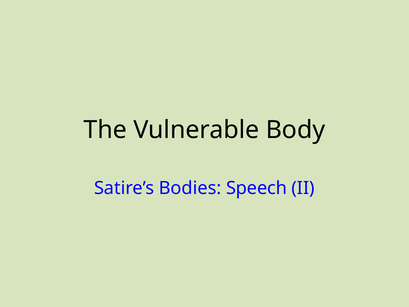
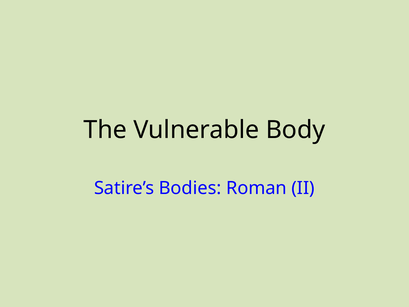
Speech: Speech -> Roman (256, 188)
